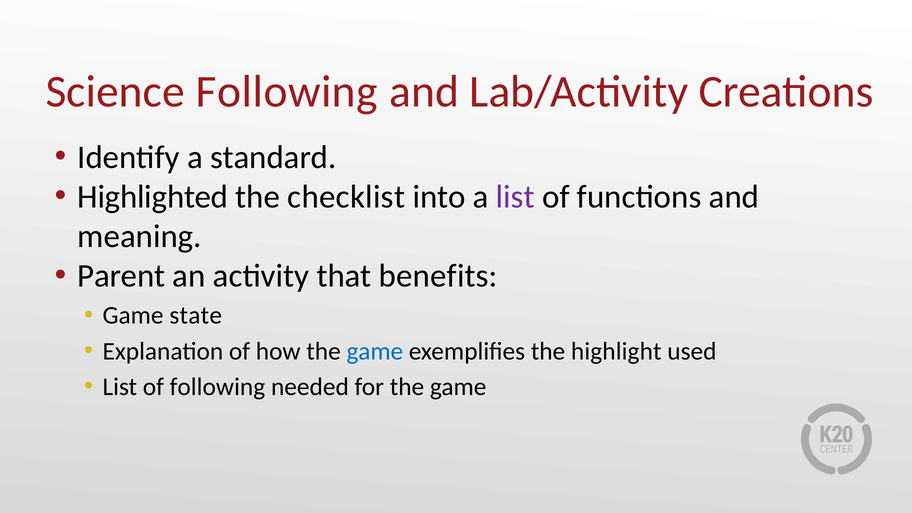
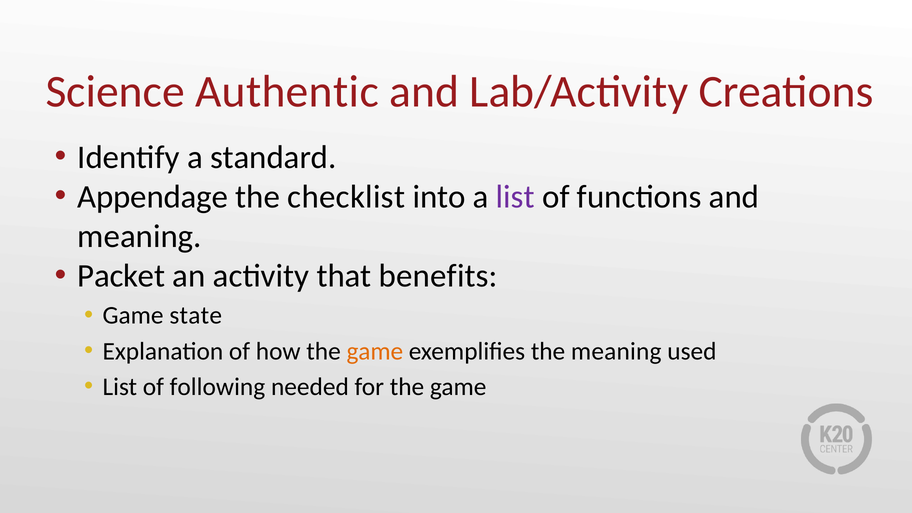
Science Following: Following -> Authentic (287, 92)
Highlighted: Highlighted -> Appendage (153, 197)
Parent: Parent -> Packet (121, 276)
game colour: blue -> orange (375, 351)
the highlight: highlight -> meaning (616, 351)
